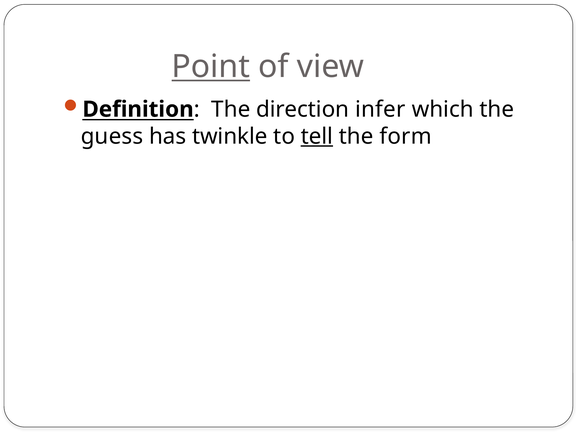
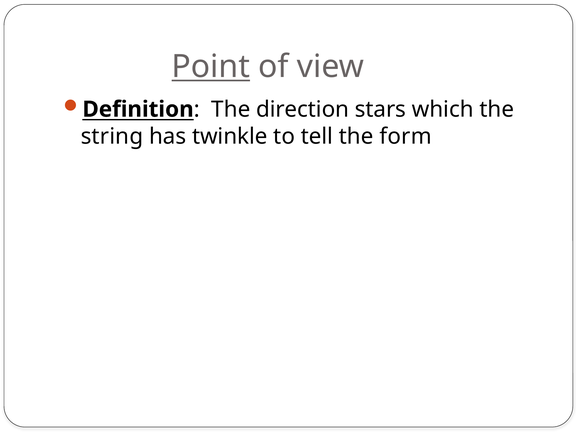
infer: infer -> stars (380, 109)
guess: guess -> string (112, 136)
tell underline: present -> none (317, 136)
